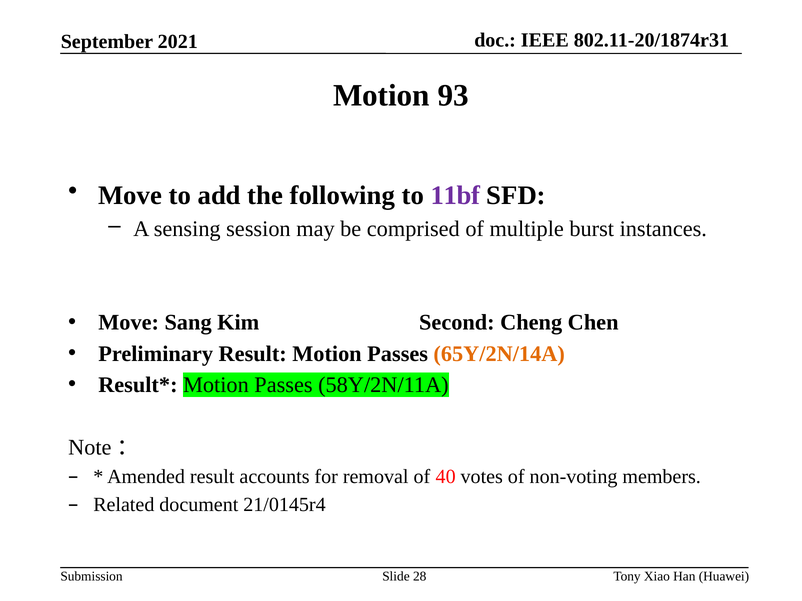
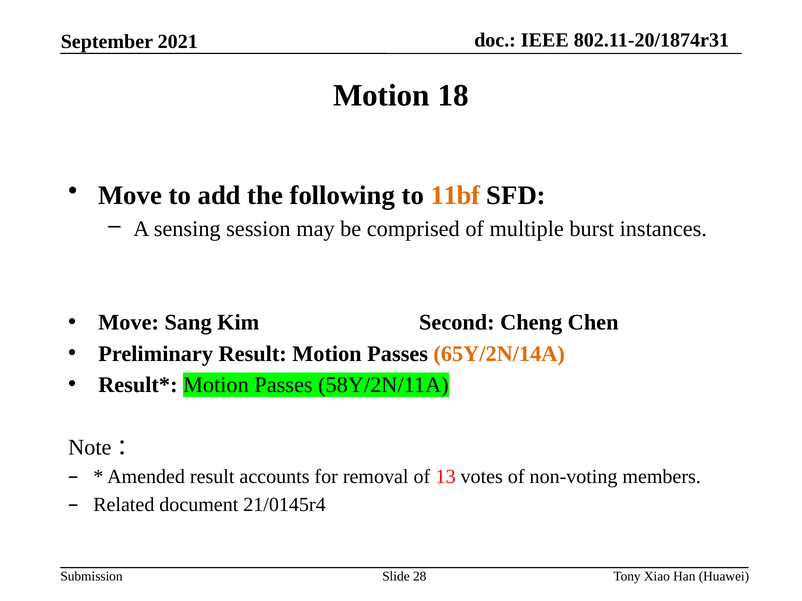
93: 93 -> 18 (453, 96)
11bf colour: purple -> orange (455, 196)
40: 40 -> 13 (446, 477)
